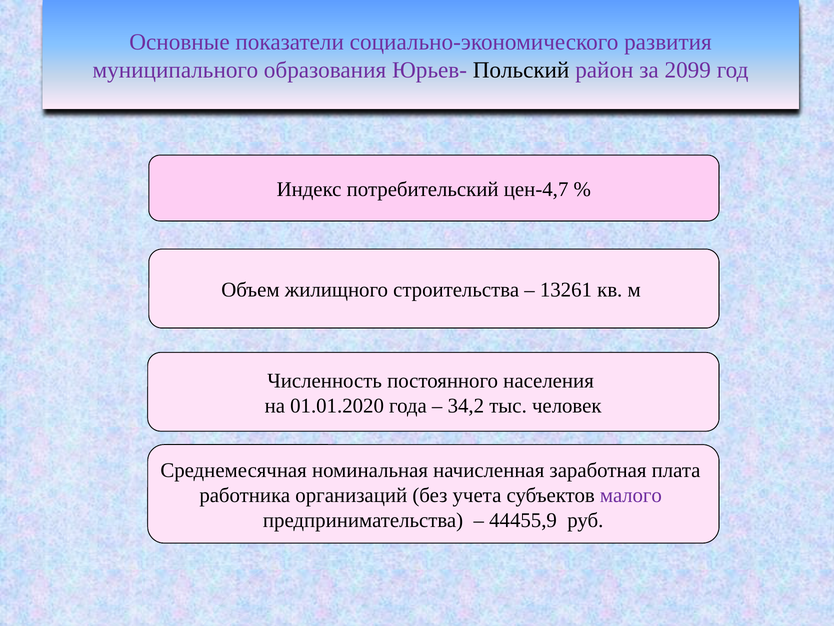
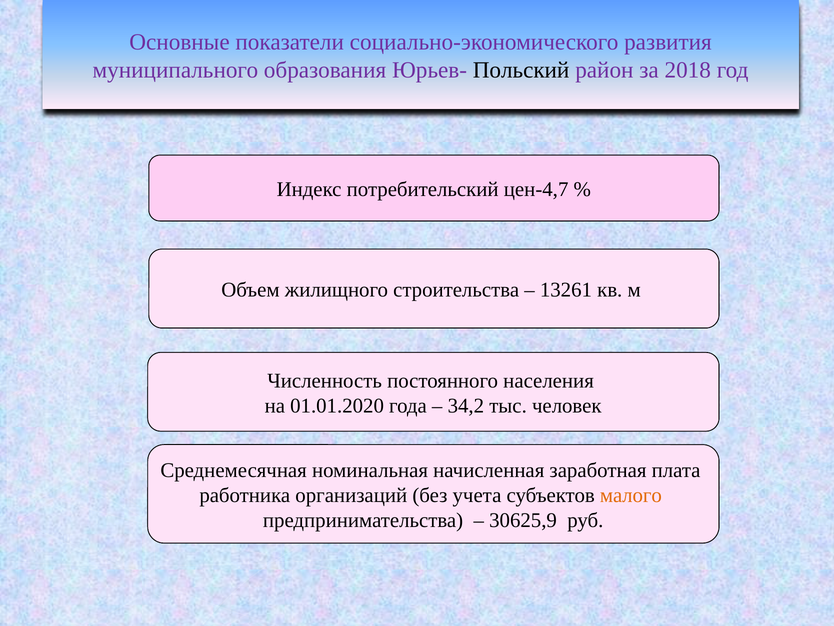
2099: 2099 -> 2018 (688, 70)
малого colour: purple -> orange (631, 495)
44455,9: 44455,9 -> 30625,9 (523, 520)
